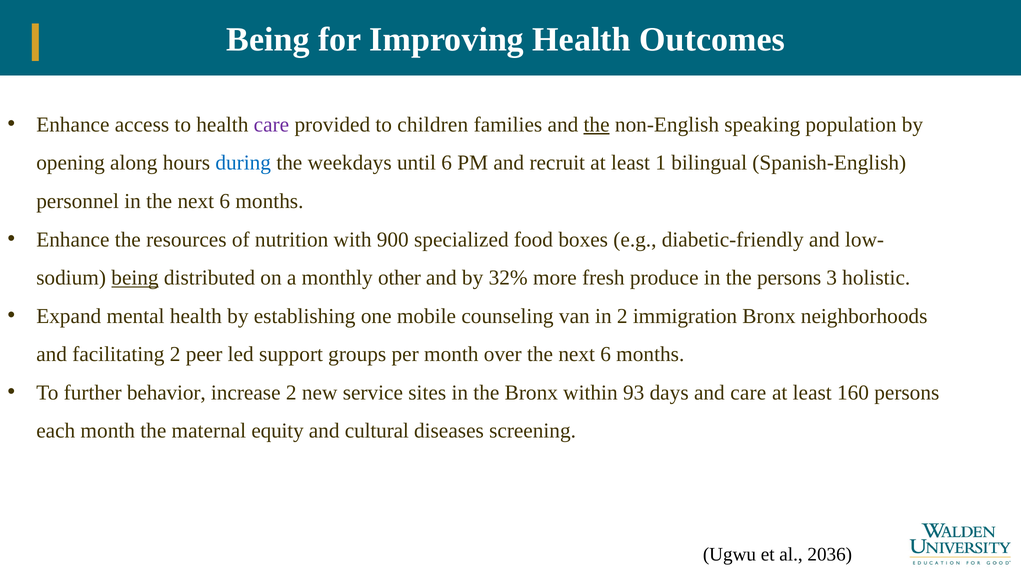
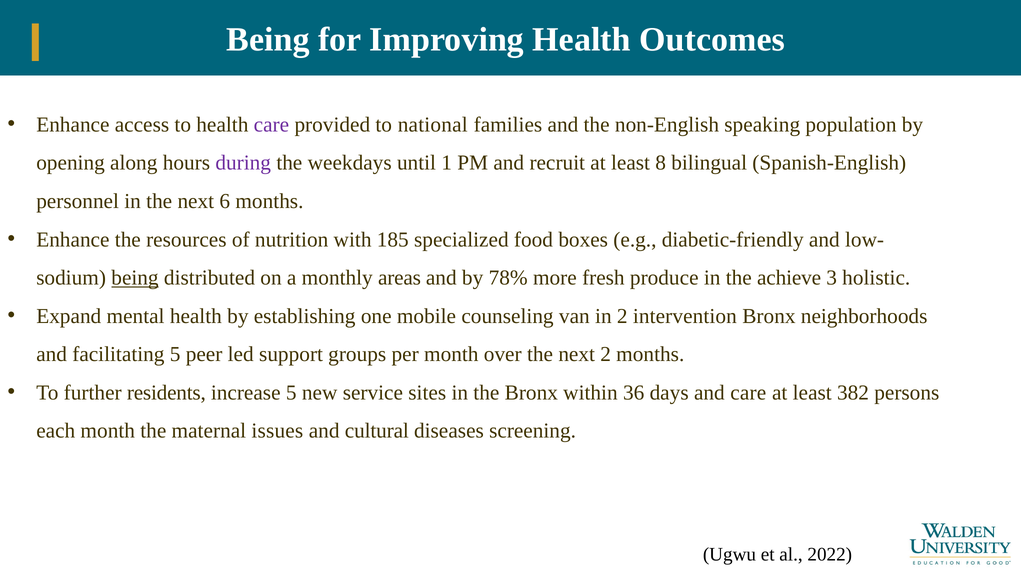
children: children -> national (433, 125)
the underline: present -> none (597, 125)
during colour: blue -> purple (243, 163)
until 6: 6 -> 1 (447, 163)
1: 1 -> 8 (661, 163)
900: 900 -> 185 (393, 240)
other: other -> areas (400, 278)
32%: 32% -> 78% (508, 278)
the persons: persons -> achieve (789, 278)
immigration: immigration -> intervention (685, 316)
facilitating 2: 2 -> 5 (175, 354)
over the next 6: 6 -> 2 (606, 354)
behavior: behavior -> residents (166, 393)
increase 2: 2 -> 5 (291, 393)
93: 93 -> 36 (634, 393)
160: 160 -> 382 (853, 393)
equity: equity -> issues (277, 431)
2036: 2036 -> 2022 (830, 555)
